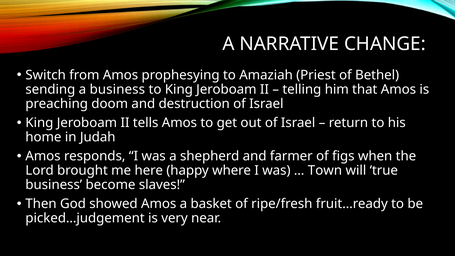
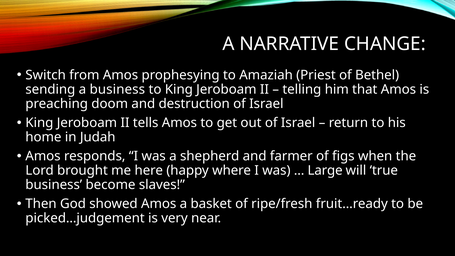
Town: Town -> Large (325, 170)
